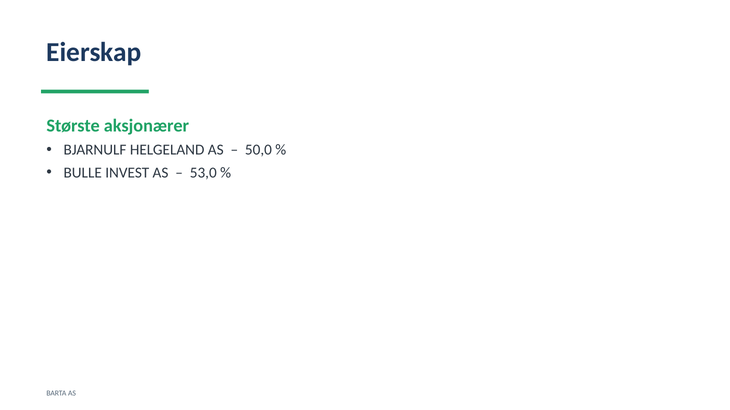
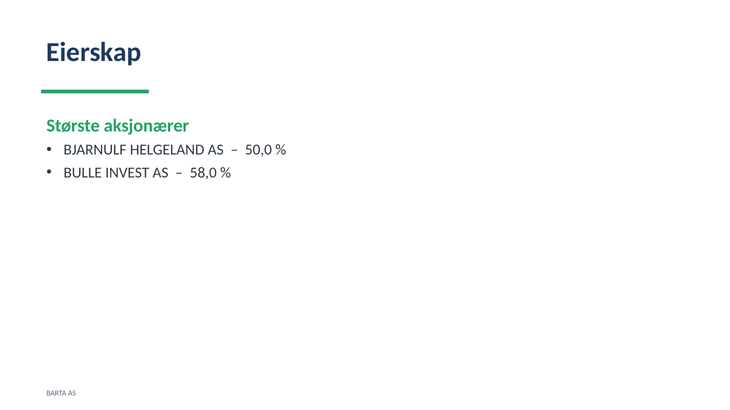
53,0: 53,0 -> 58,0 (203, 173)
